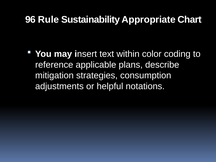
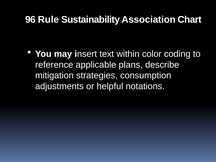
Appropriate: Appropriate -> Association (149, 20)
